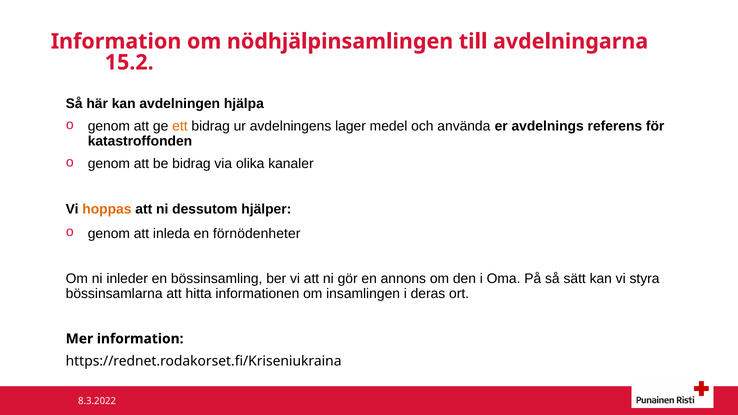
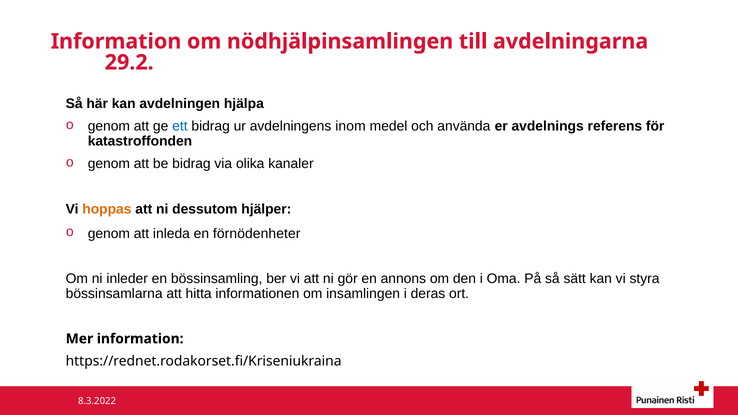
15.2: 15.2 -> 29.2 (129, 62)
ett colour: orange -> blue (180, 126)
lager: lager -> inom (350, 126)
